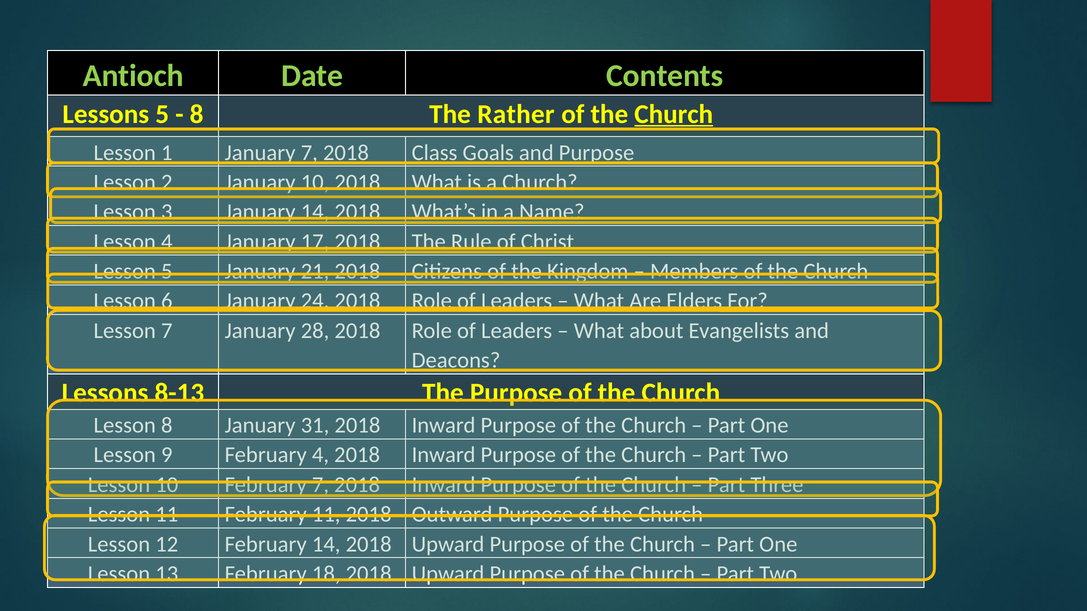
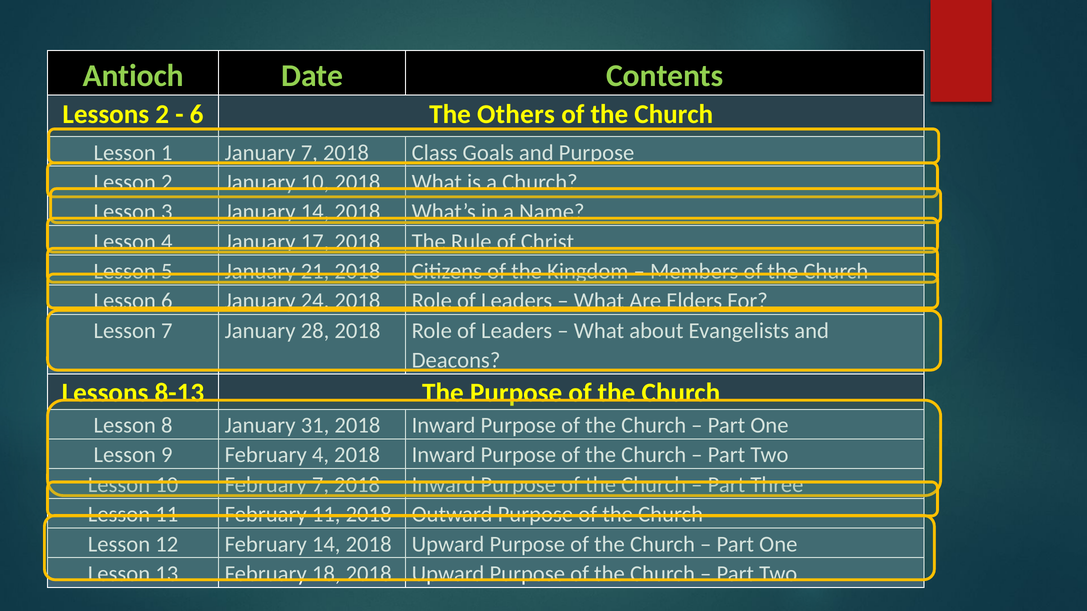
Lessons 5: 5 -> 2 (162, 114)
8: 8 -> 6 (197, 114)
Rather: Rather -> Others (516, 114)
Church underline: present -> none (674, 114)
